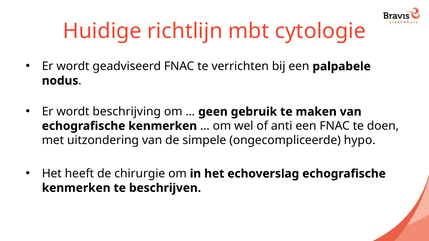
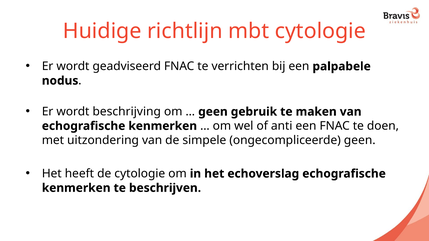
ongecompliceerde hypo: hypo -> geen (360, 140)
de chirurgie: chirurgie -> cytologie (140, 174)
